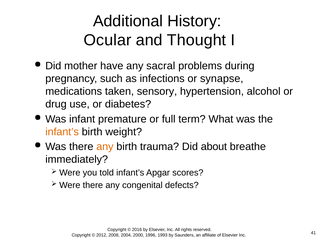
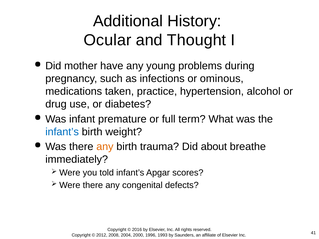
sacral: sacral -> young (161, 66)
synapse: synapse -> ominous (222, 79)
sensory: sensory -> practice (157, 92)
infant’s colour: orange -> blue (62, 132)
